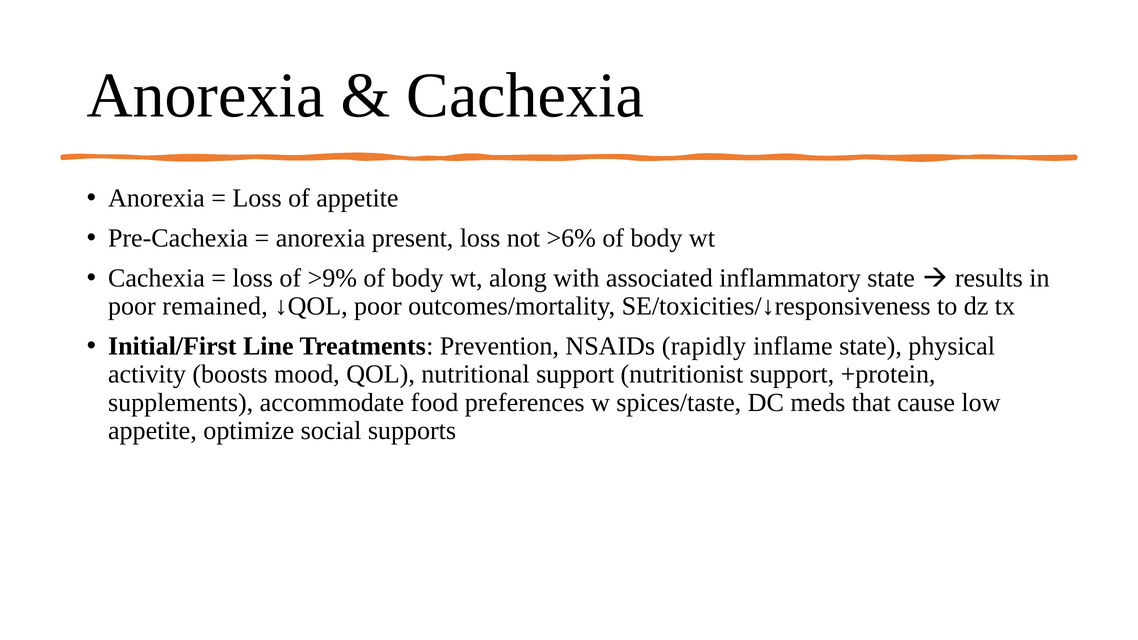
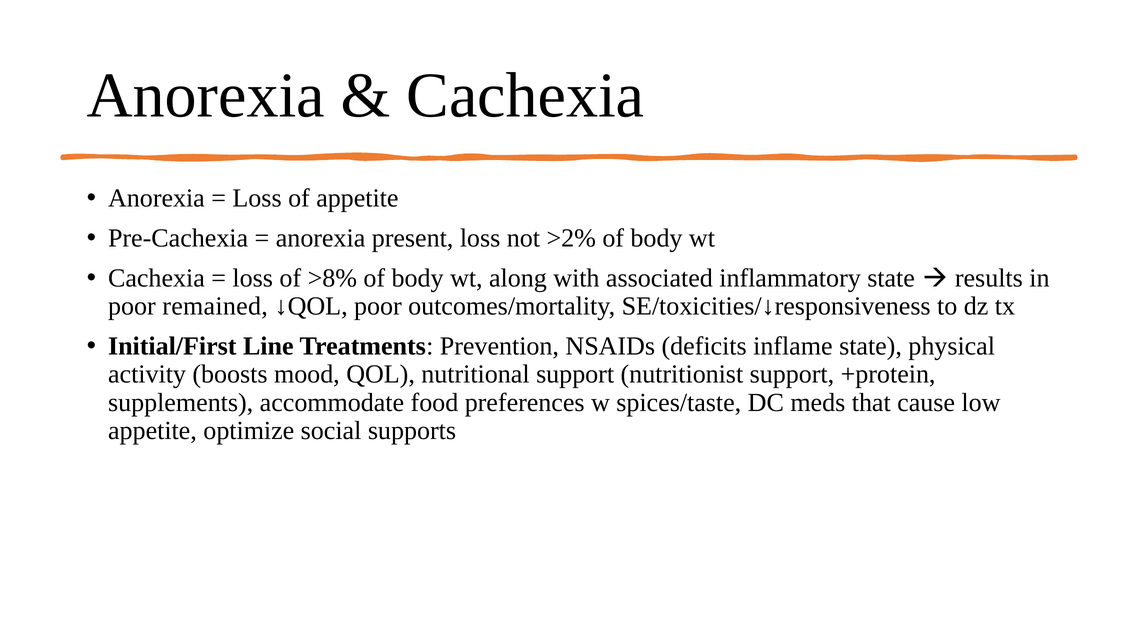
>6%: >6% -> >2% (571, 238)
>9%: >9% -> >8% (332, 278)
rapidly: rapidly -> deficits (704, 346)
